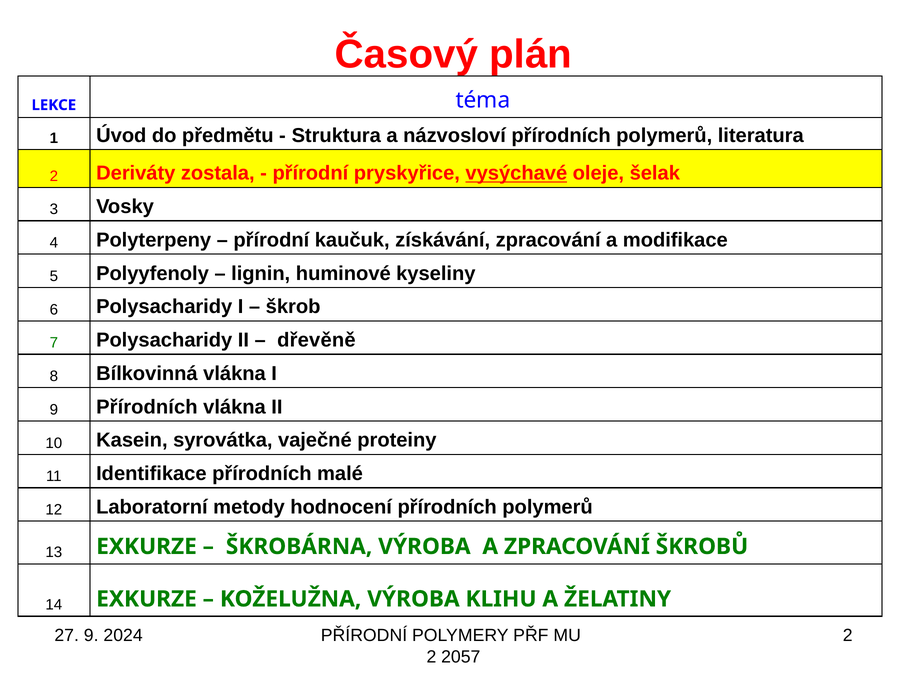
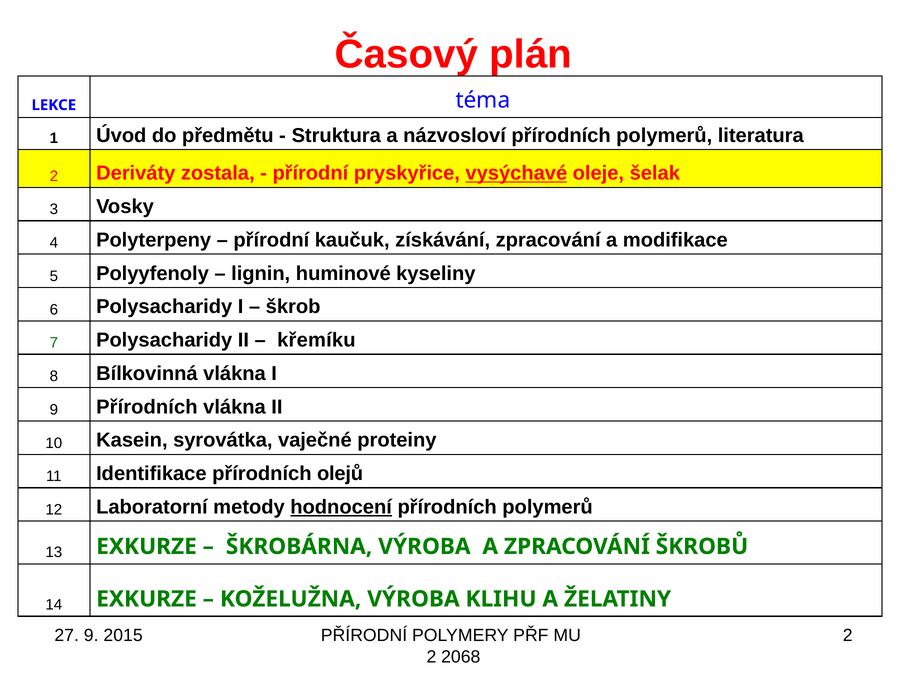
dřevěně: dřevěně -> křemíku (316, 340)
malé: malé -> olejů (340, 474)
hodnocení underline: none -> present (341, 507)
2024: 2024 -> 2015 (123, 636)
2057: 2057 -> 2068 (461, 657)
